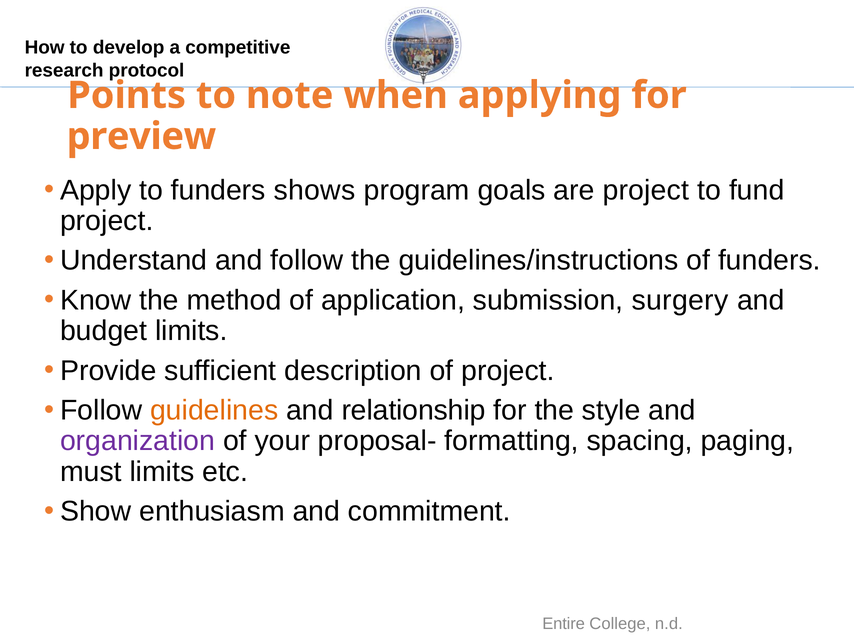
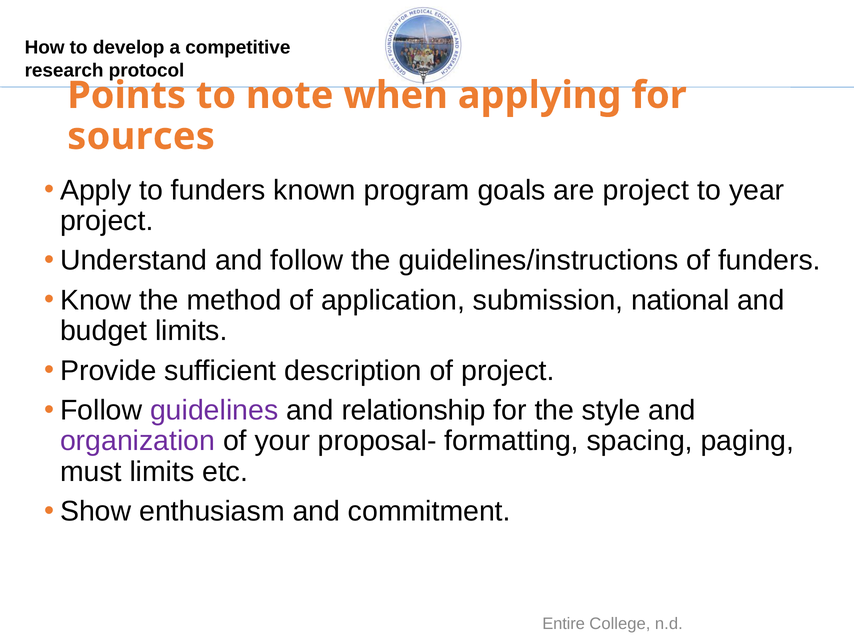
preview: preview -> sources (141, 136)
shows: shows -> known (315, 190)
fund: fund -> year (757, 190)
surgery: surgery -> national (680, 300)
guidelines colour: orange -> purple (214, 410)
